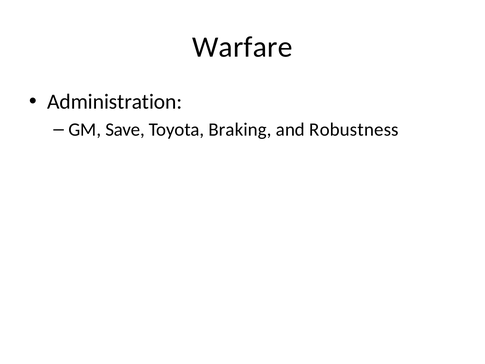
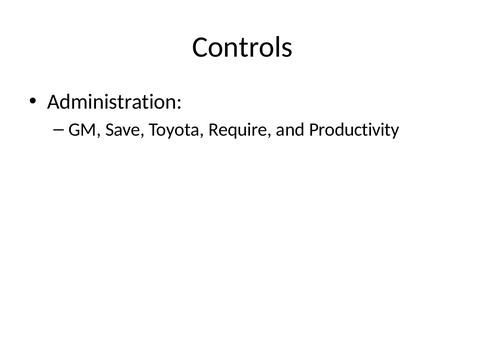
Warfare: Warfare -> Controls (242, 47)
Braking: Braking -> Require (240, 130)
Robustness: Robustness -> Productivity (354, 130)
